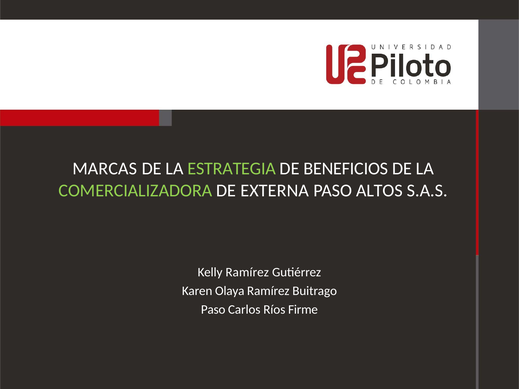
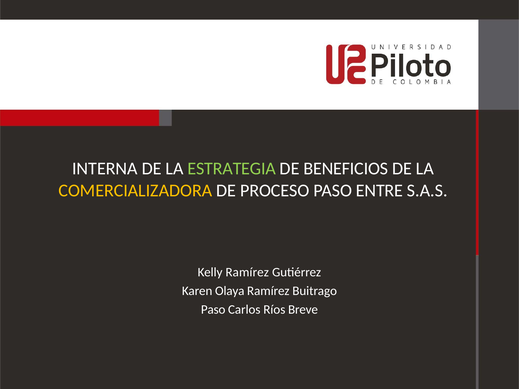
MARCAS: MARCAS -> INTERNA (105, 169)
COMERCIALIZADORA colour: light green -> yellow (135, 191)
EXTERNA: EXTERNA -> PROCESO (275, 191)
ALTOS: ALTOS -> ENTRE (379, 191)
Firme: Firme -> Breve (303, 310)
